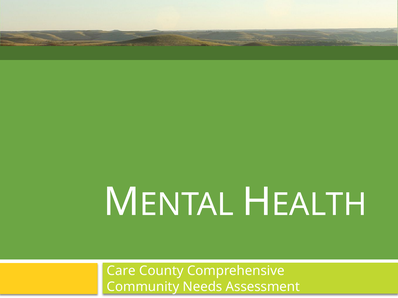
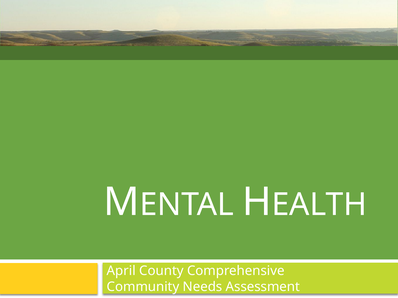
Care: Care -> April (121, 271)
